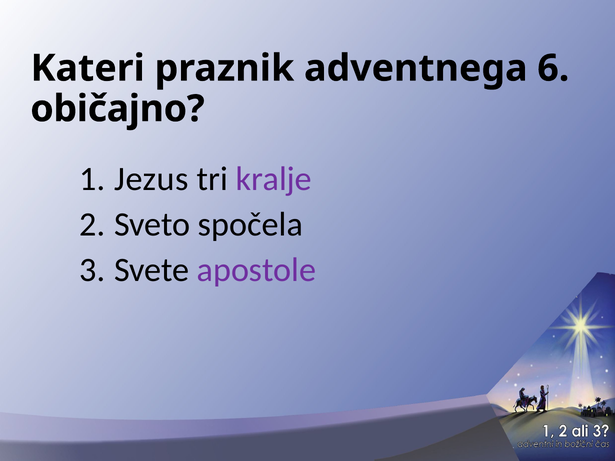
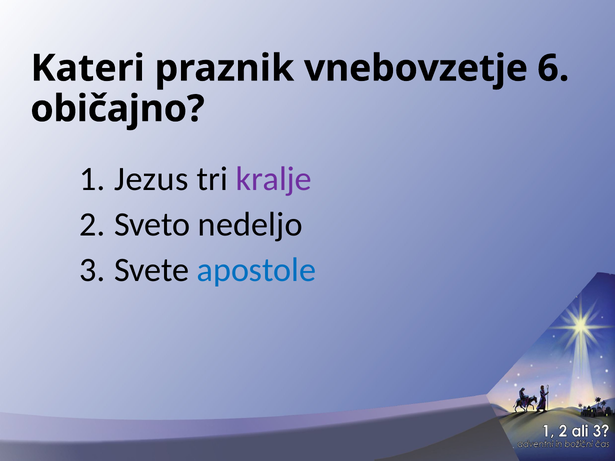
adventnega: adventnega -> vnebovzetje (416, 68)
spočela: spočela -> nedeljo (250, 225)
apostole colour: purple -> blue (257, 270)
